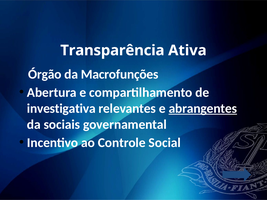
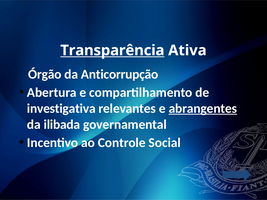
Transparência underline: none -> present (112, 50)
Macrofunções: Macrofunções -> Anticorrupção (120, 74)
sociais: sociais -> ilibada (62, 125)
